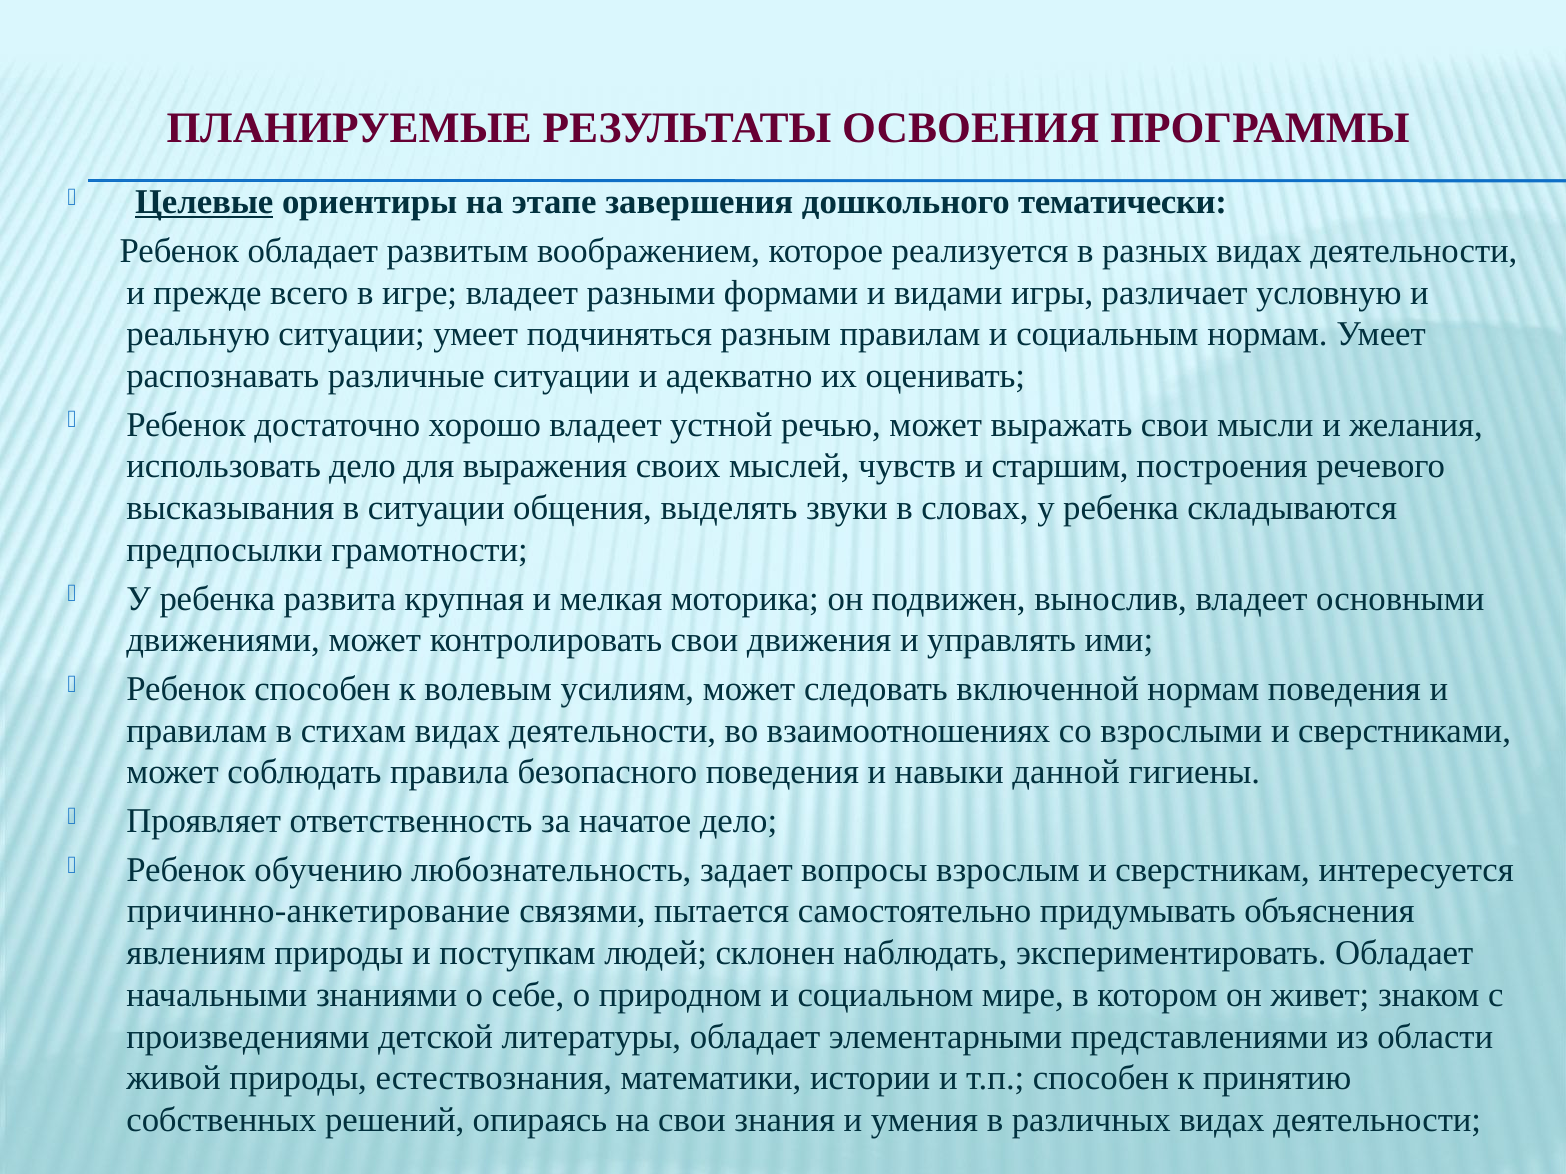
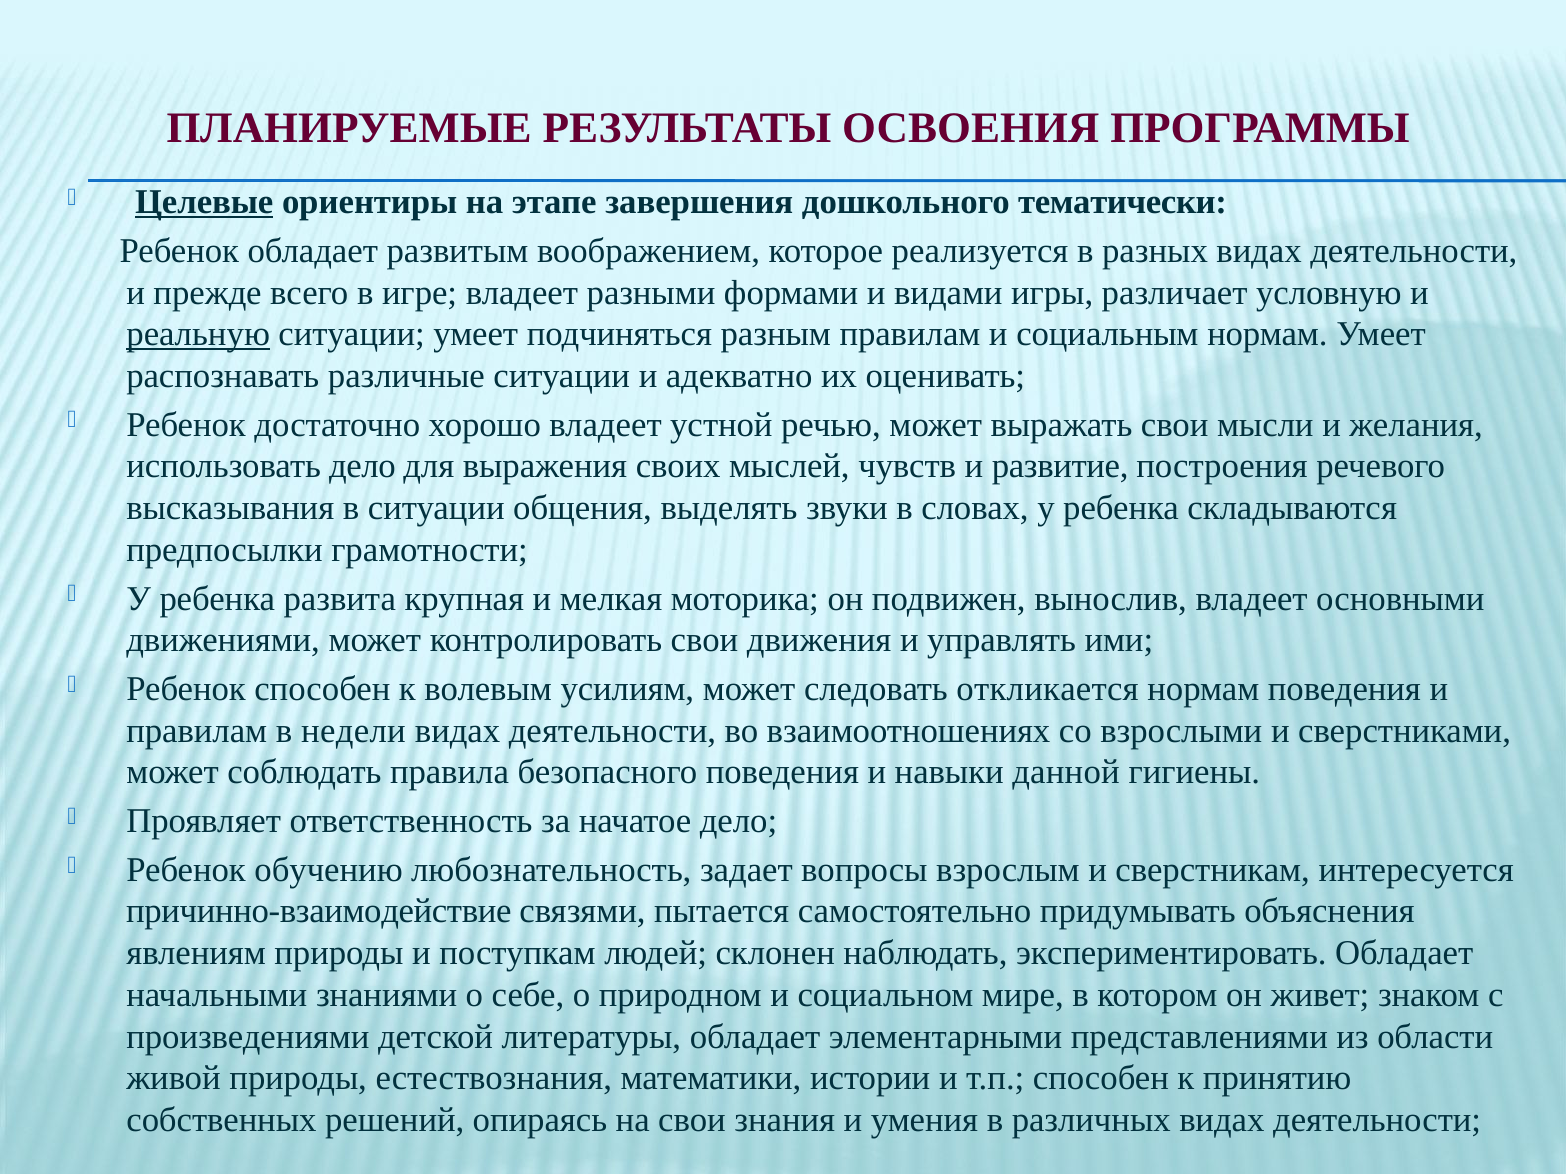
реальную underline: none -> present (198, 334)
старшим: старшим -> развитие (1060, 467)
включенной: включенной -> откликается (1048, 689)
стихам: стихам -> недели (353, 731)
причинно-анкетирование: причинно-анкетирование -> причинно-взаимодействие (319, 912)
